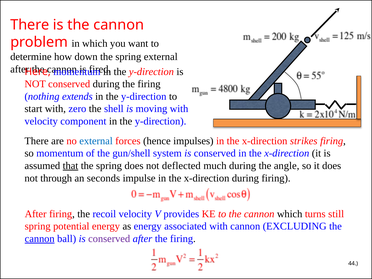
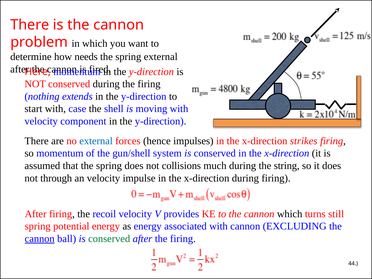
down: down -> needs (86, 57)
zero: zero -> case (77, 109)
that underline: present -> none (70, 166)
deflected: deflected -> collisions (181, 166)
angle: angle -> string (287, 166)
an seconds: seconds -> velocity (103, 178)
conserved colour: purple -> green (109, 239)
